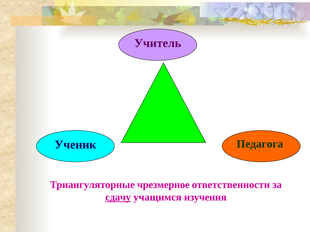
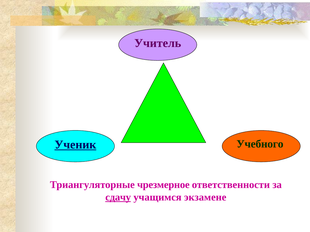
Педагога: Педагога -> Учебного (260, 144)
Ученик underline: none -> present (75, 145)
изучения: изучения -> экзамене (205, 198)
